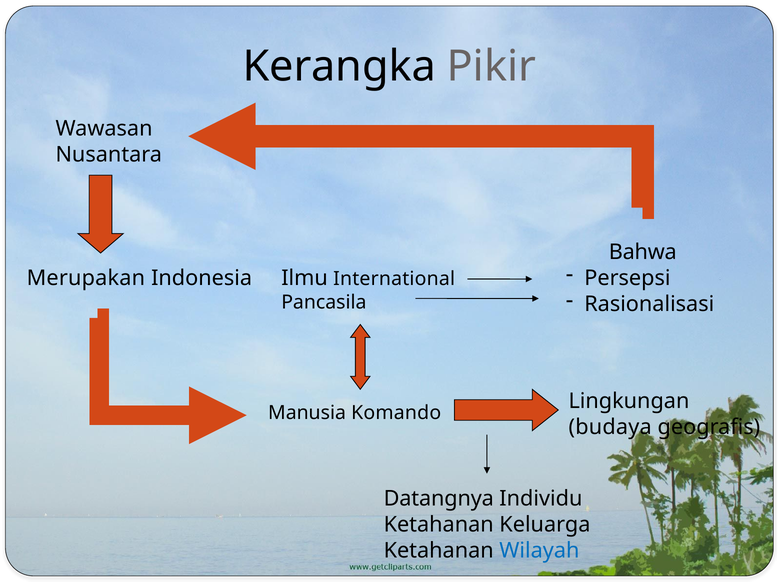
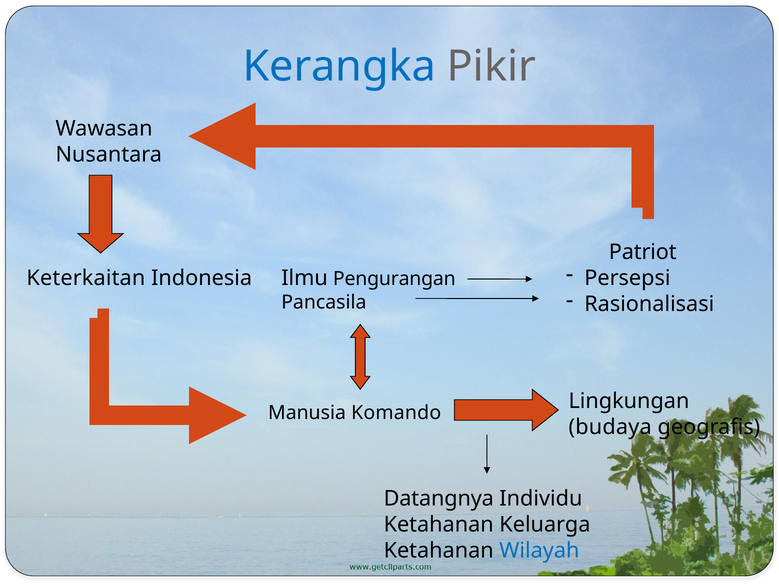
Kerangka colour: black -> blue (339, 67)
Bahwa: Bahwa -> Patriot (643, 252)
Merupakan: Merupakan -> Keterkaitan (86, 278)
International: International -> Pengurangan (394, 279)
